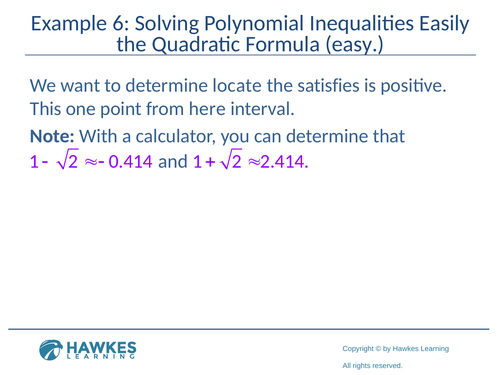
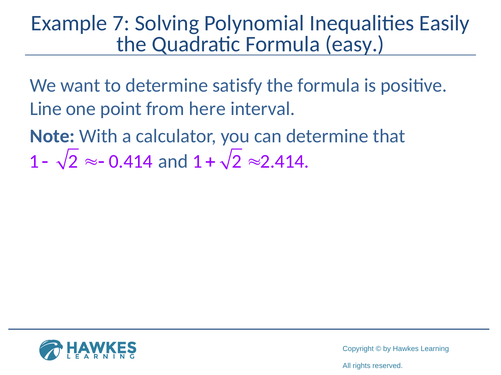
6: 6 -> 7 (121, 23)
locate: locate -> satisfy (237, 86)
the satisfies: satisfies -> formula (329, 86)
This: This -> Line (46, 109)
